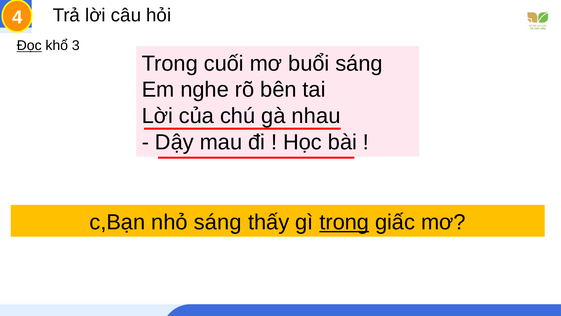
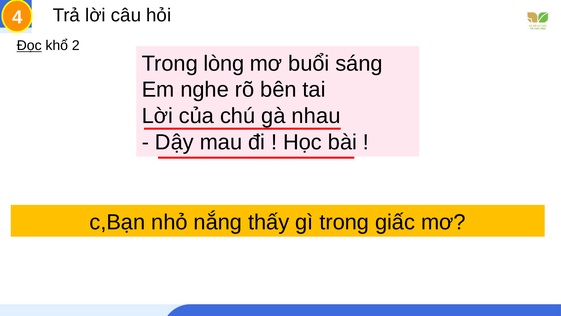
3: 3 -> 2 (76, 46)
cuối: cuối -> lòng (224, 63)
nhỏ sáng: sáng -> nắng (218, 222)
trong underline: present -> none (344, 222)
